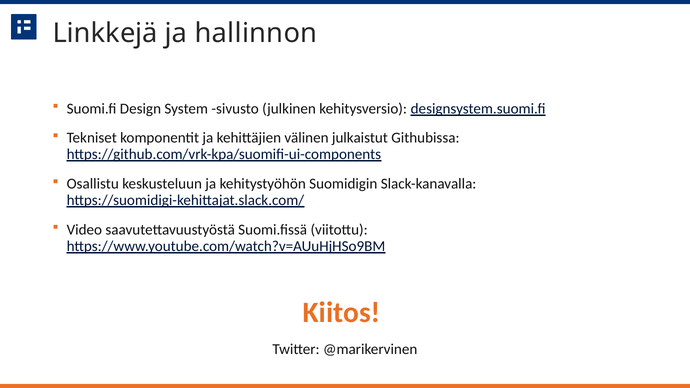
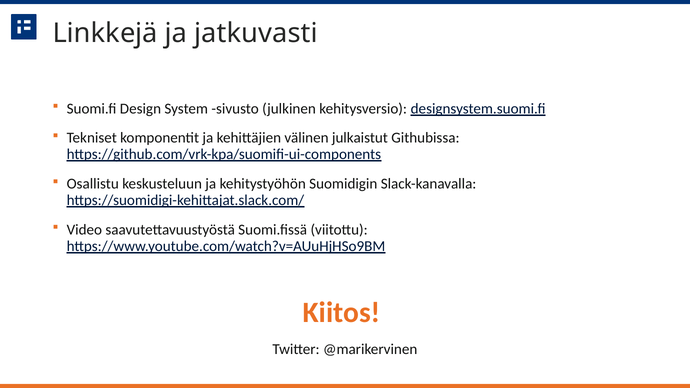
hallinnon: hallinnon -> jatkuvasti (256, 33)
